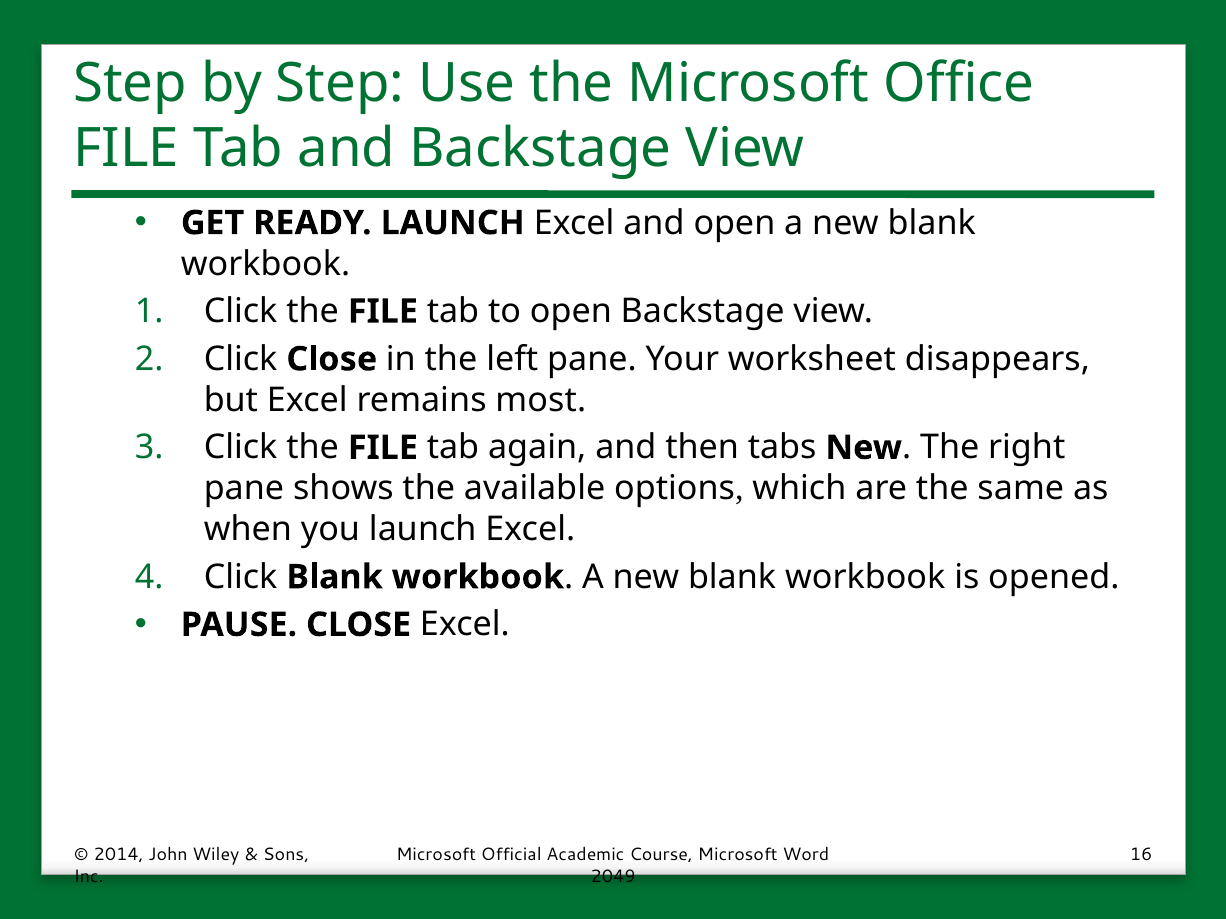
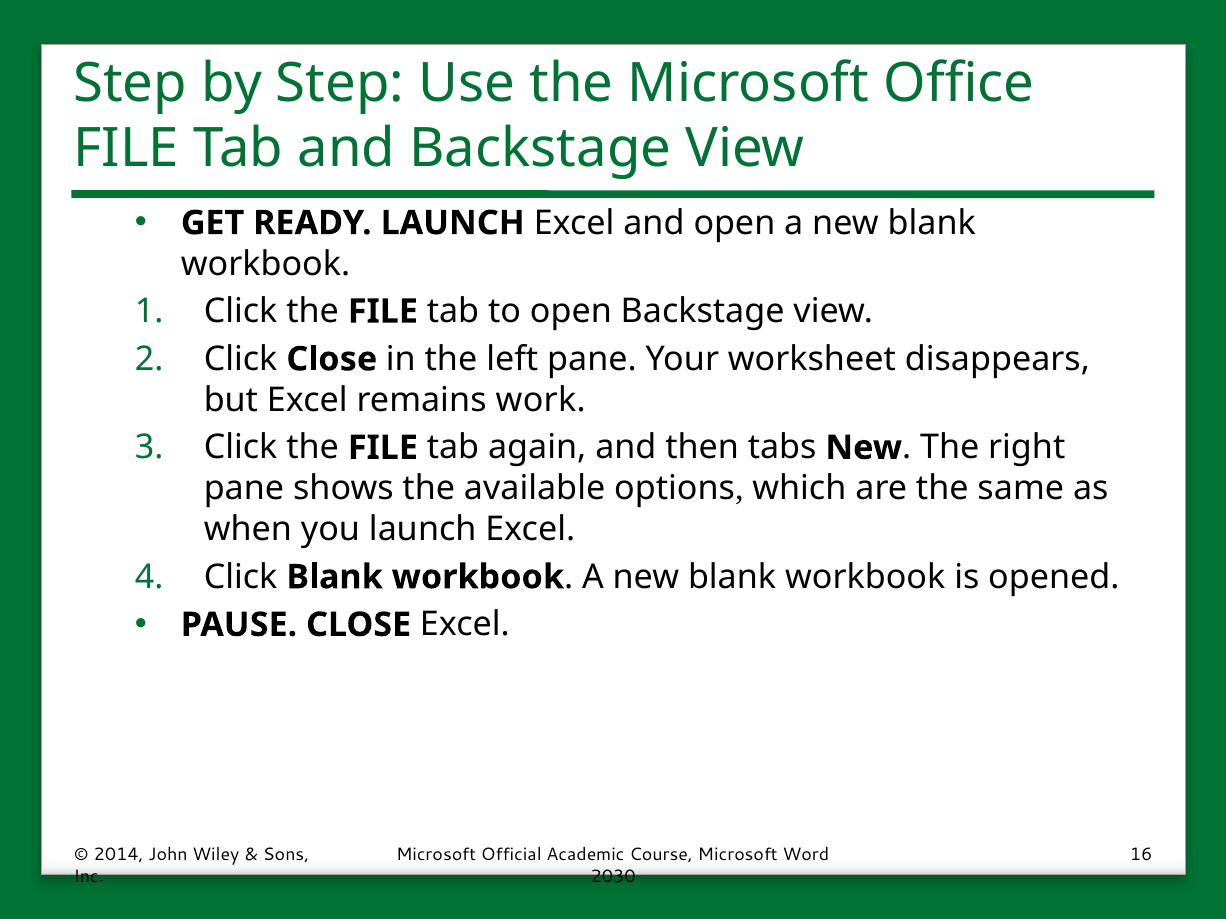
most: most -> work (541, 400)
2049: 2049 -> 2030 (613, 877)
